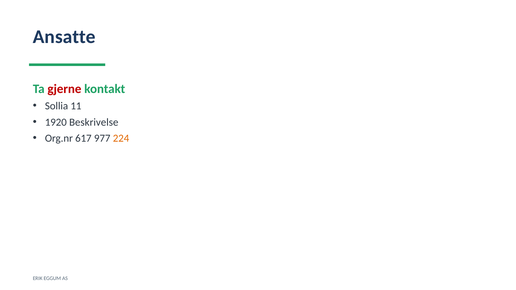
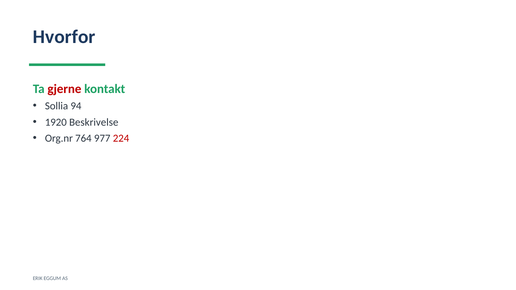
Ansatte: Ansatte -> Hvorfor (64, 37)
11: 11 -> 94 (76, 106)
617: 617 -> 764 (83, 138)
224 colour: orange -> red (121, 138)
